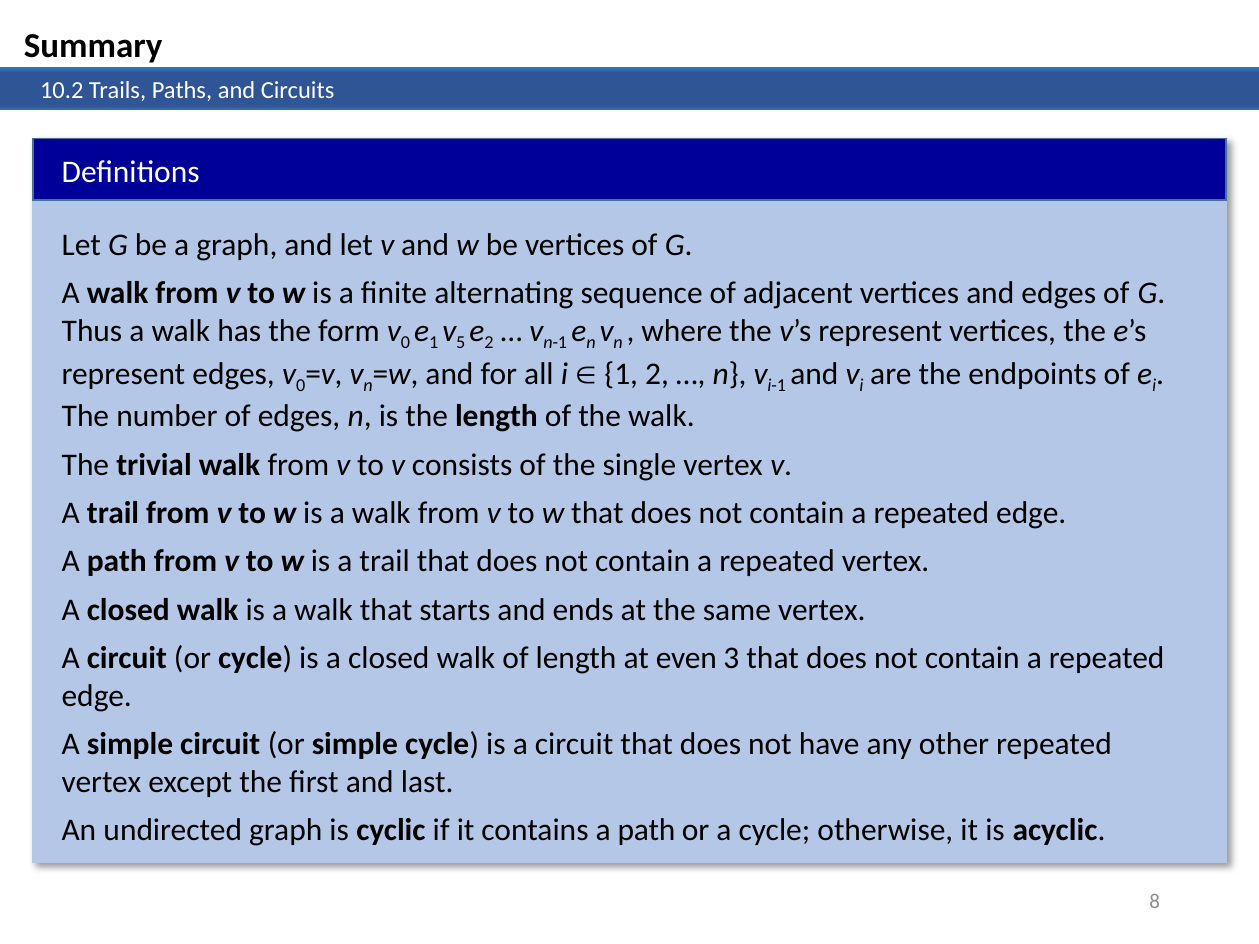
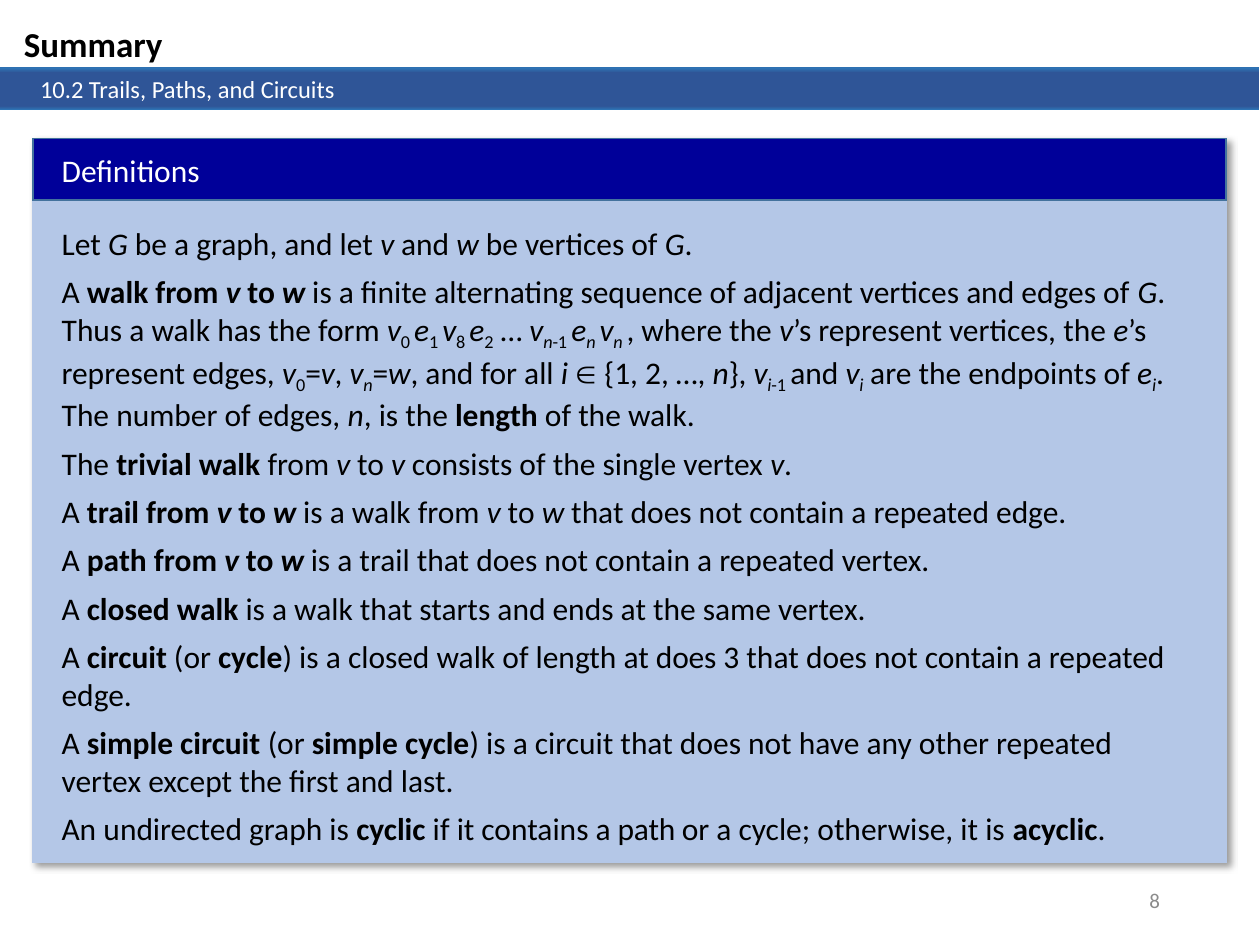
v 5: 5 -> 8 (461, 343)
at even: even -> does (686, 658)
